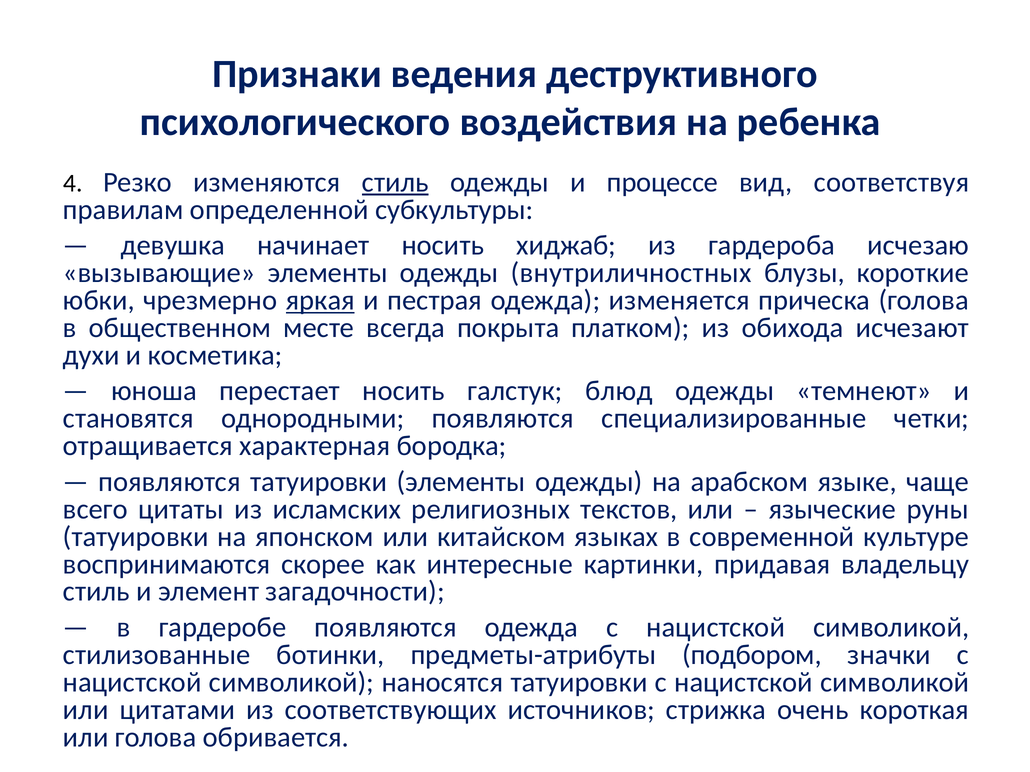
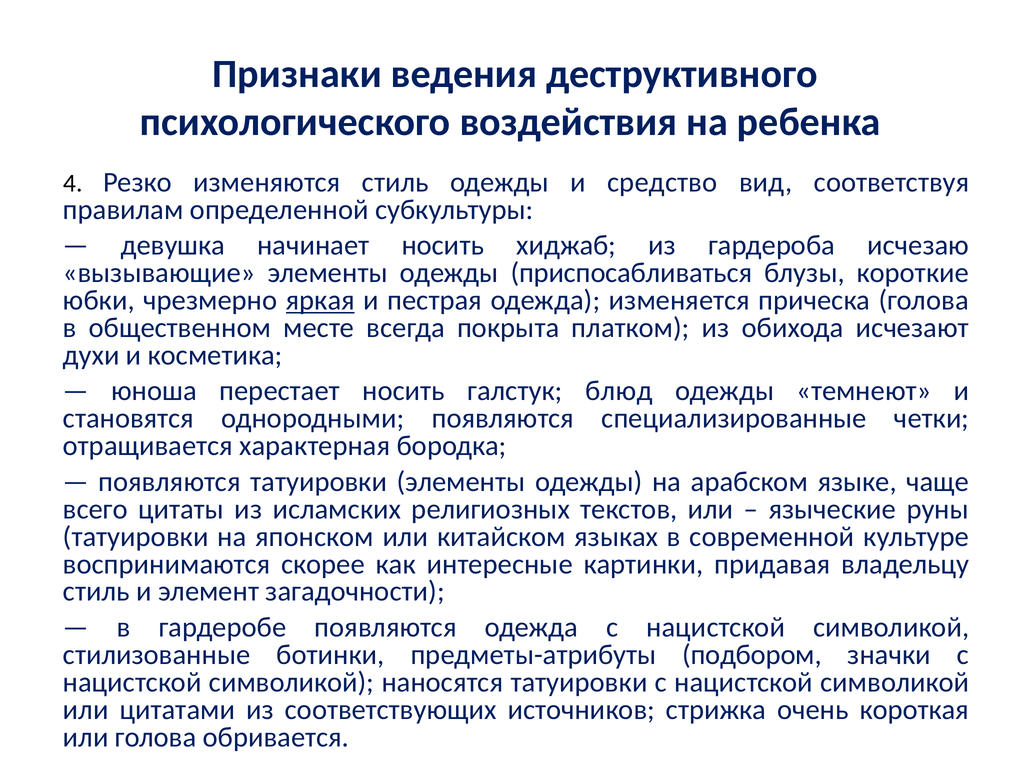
стиль underline: present -> none (395, 182)
процессе: процессе -> средство (662, 182)
внутриличностных: внутриличностных -> приспосабливаться (631, 273)
